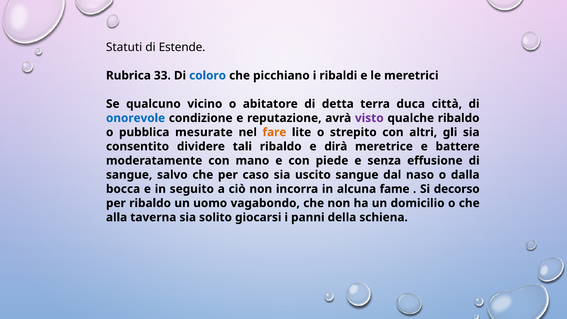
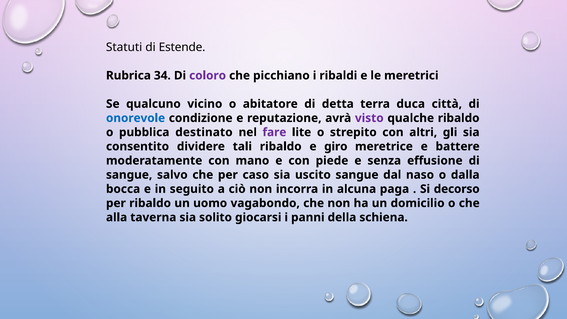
33: 33 -> 34 (162, 76)
coloro colour: blue -> purple (208, 76)
mesurate: mesurate -> destinato (204, 132)
fare colour: orange -> purple (274, 132)
dirà: dirà -> giro (336, 146)
fame: fame -> paga (394, 189)
